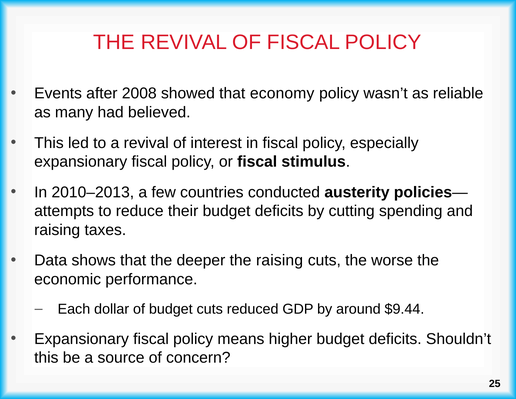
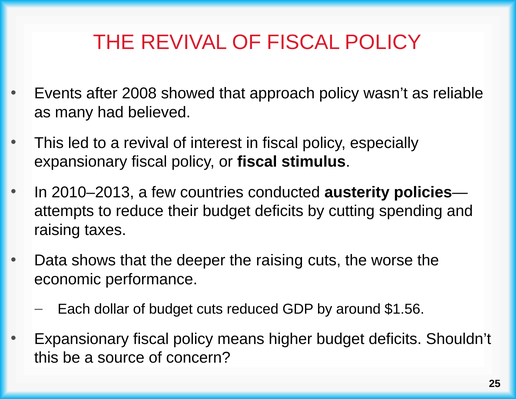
economy: economy -> approach (282, 93)
$9.44: $9.44 -> $1.56 (404, 309)
